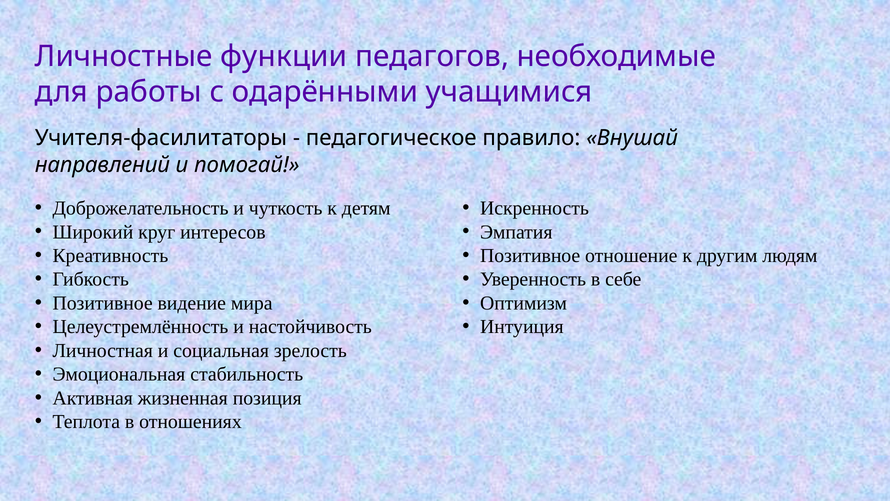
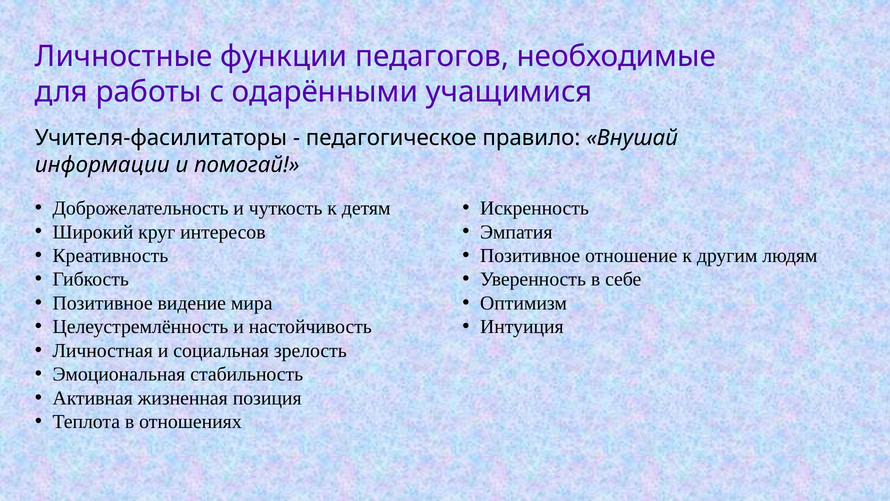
направлений: направлений -> информации (102, 165)
